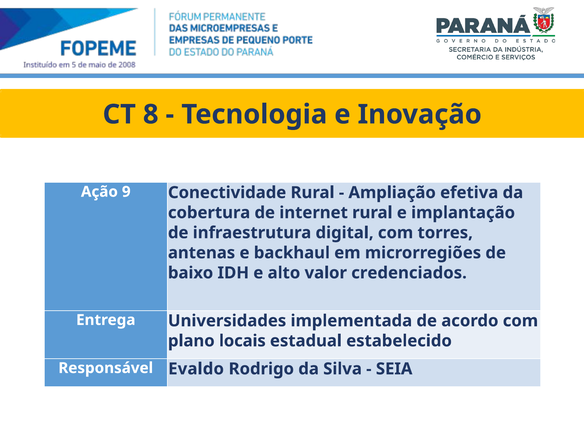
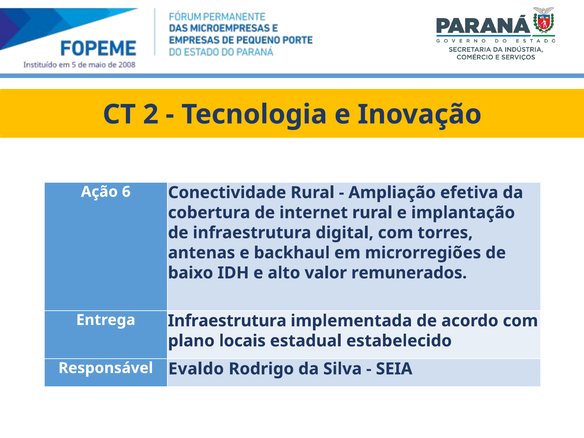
8: 8 -> 2 (151, 114)
9: 9 -> 6 (126, 192)
credenciados: credenciados -> remunerados (409, 273)
Entrega Universidades: Universidades -> Infraestrutura (227, 321)
